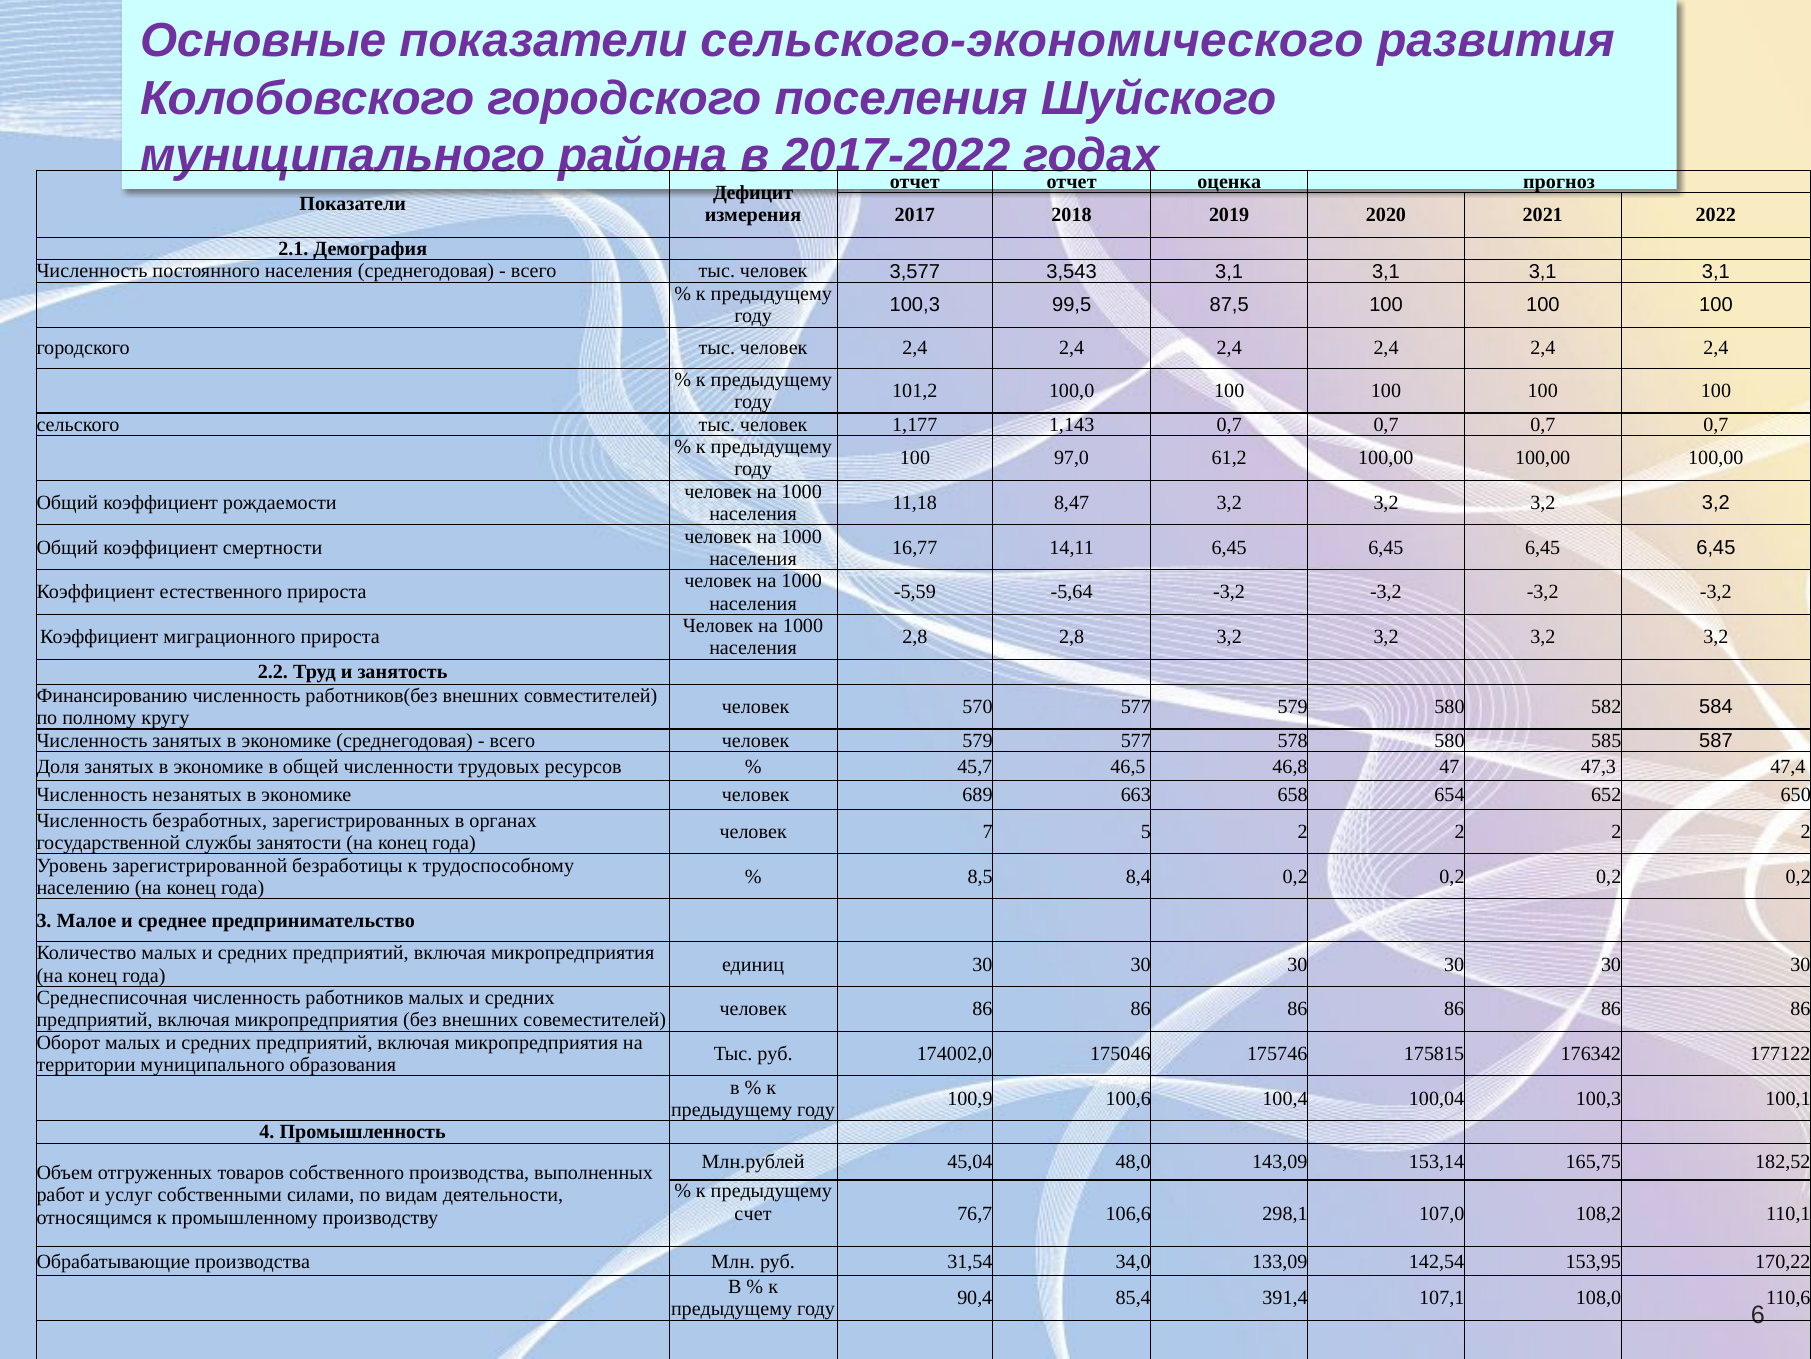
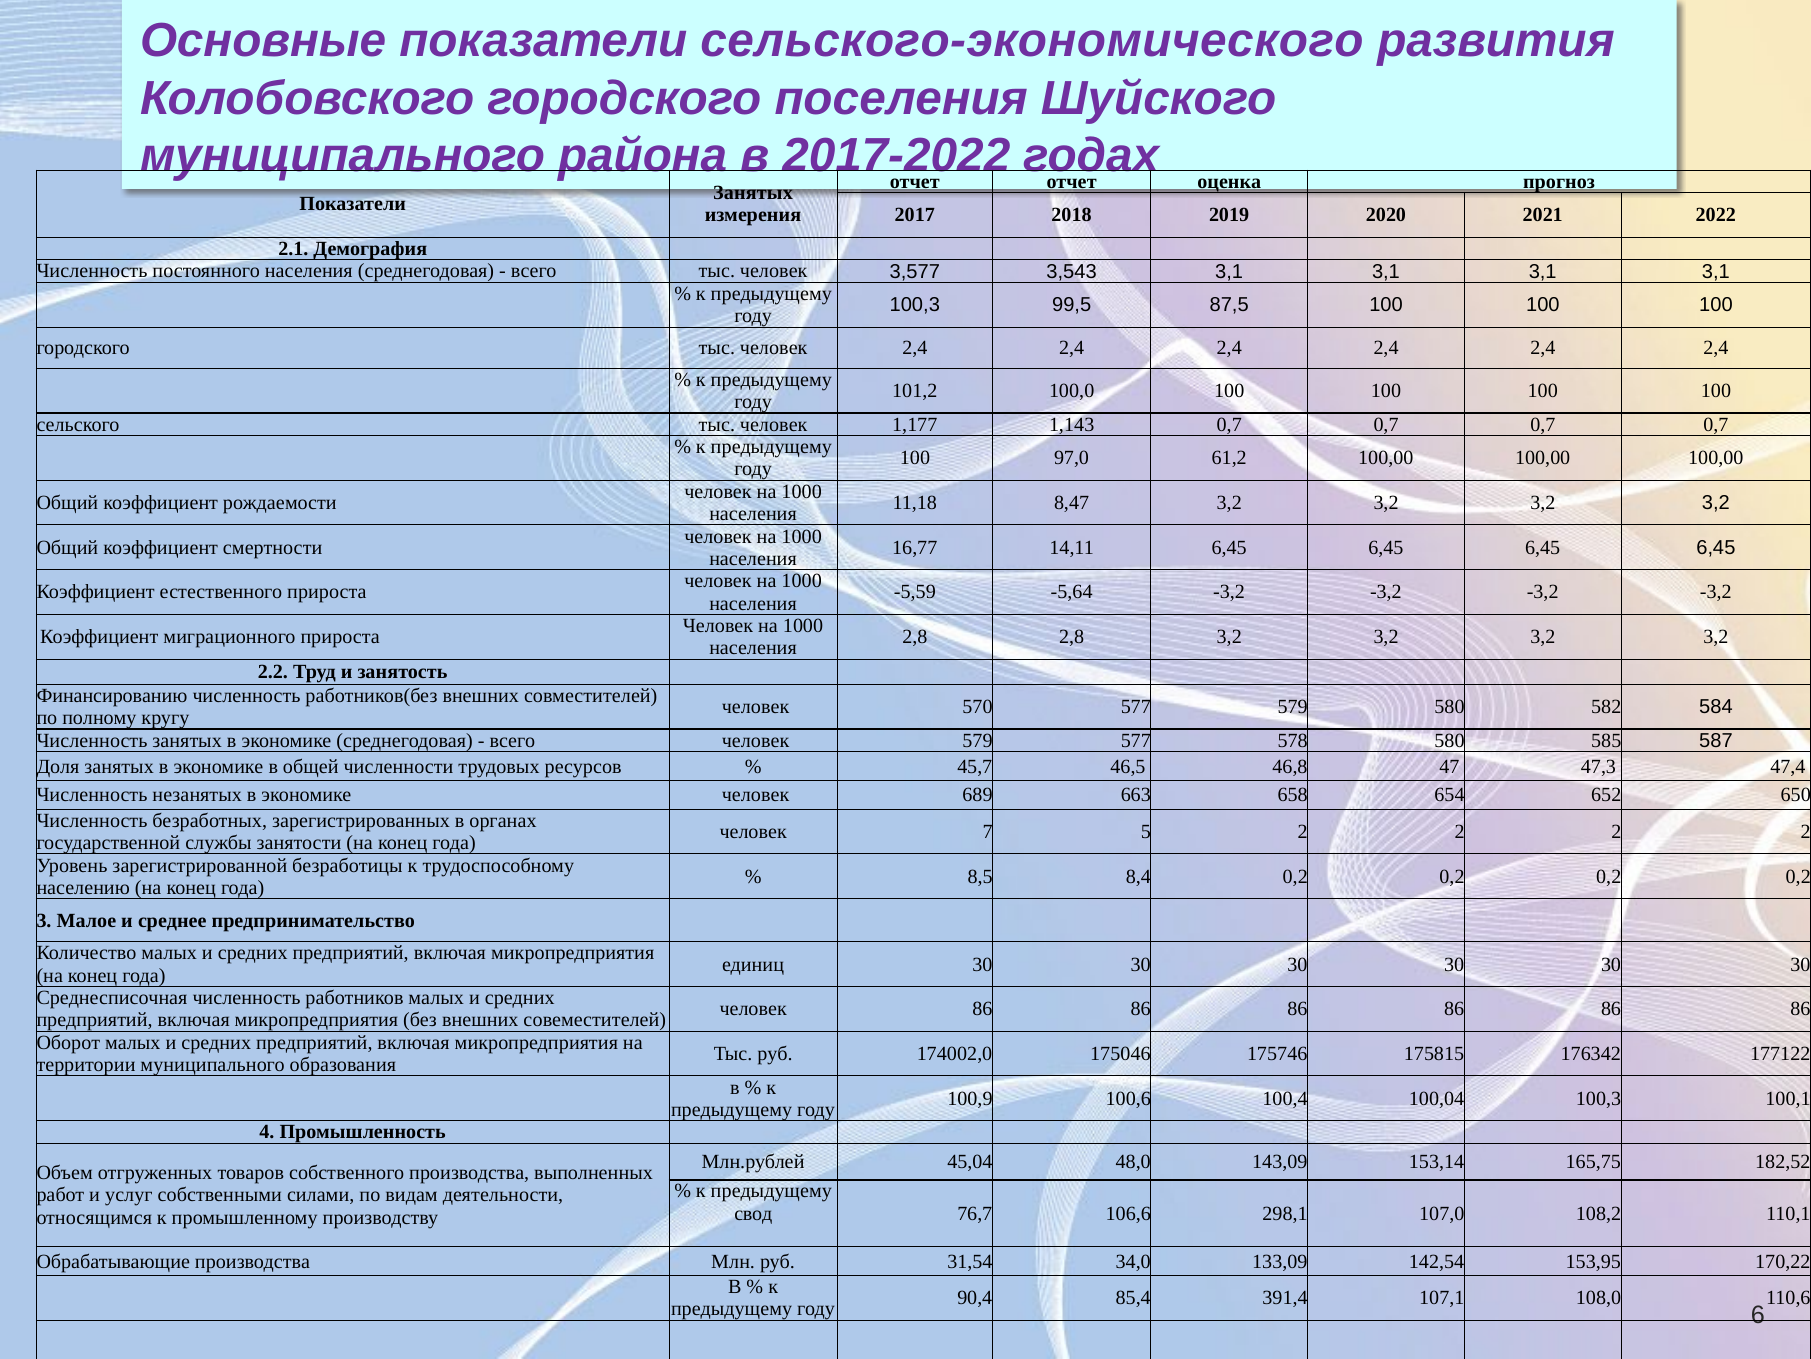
Дефицит: Дефицит -> Занятых (753, 193)
счет: счет -> свод (753, 1213)
